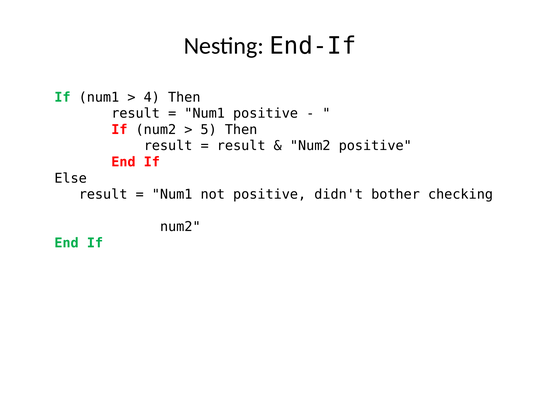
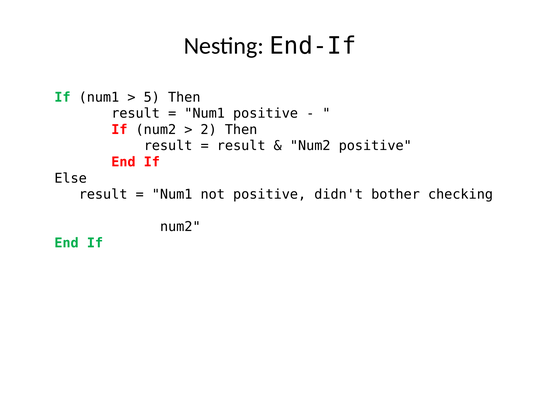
4: 4 -> 5 (152, 97)
5: 5 -> 2 (209, 130)
